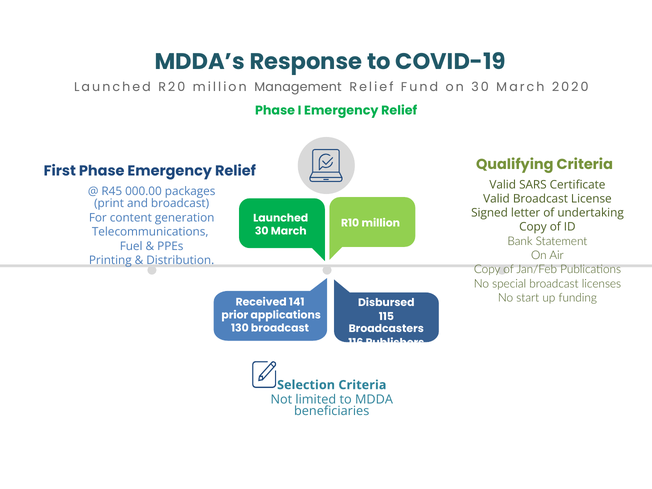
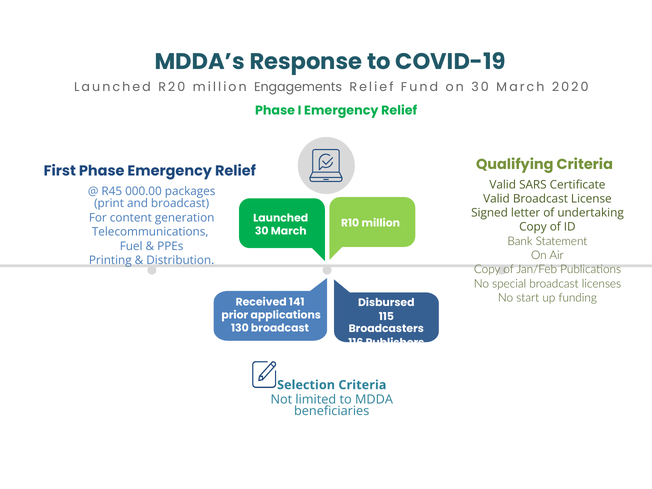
Management: Management -> Engagements (298, 87)
